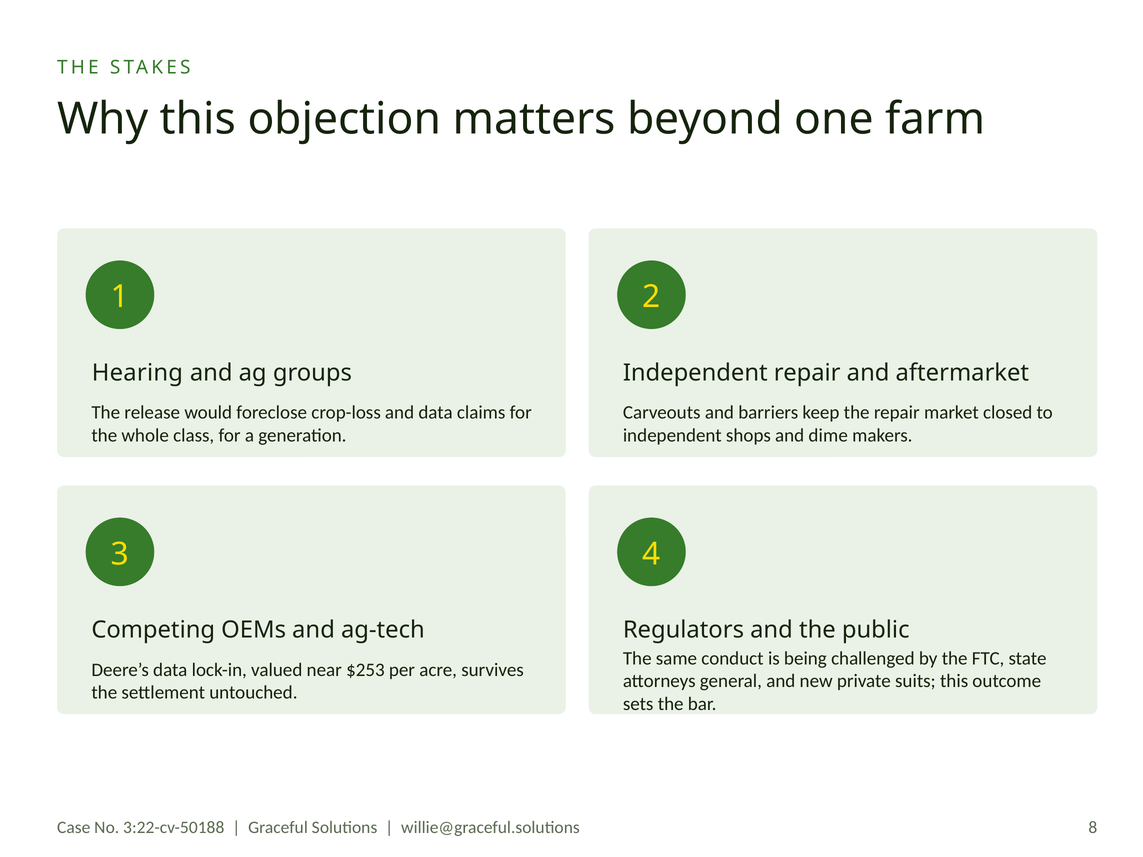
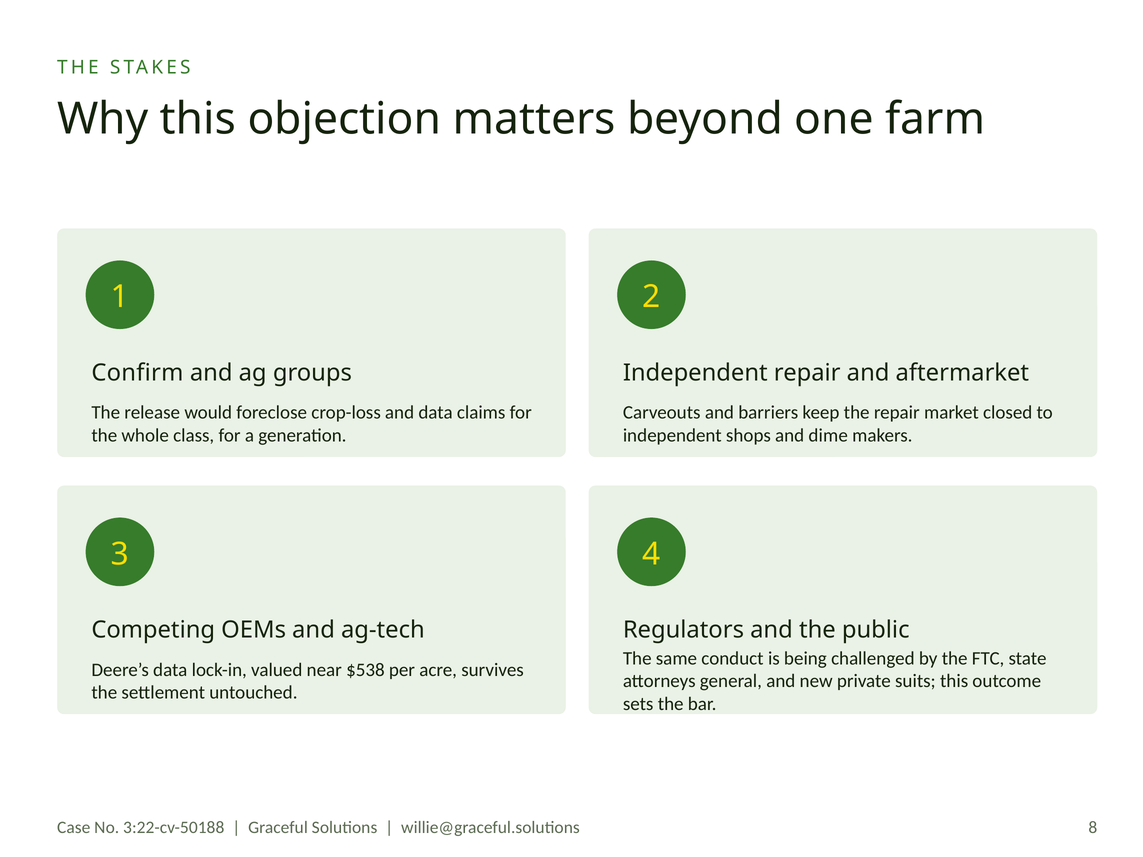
Hearing: Hearing -> Confirm (137, 373)
$253: $253 -> $538 (365, 670)
